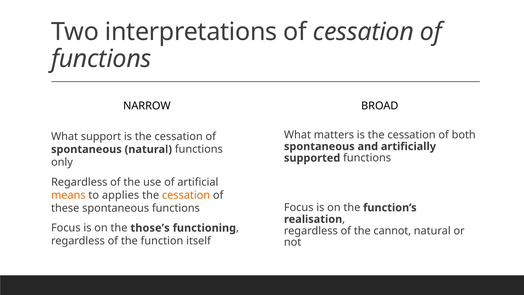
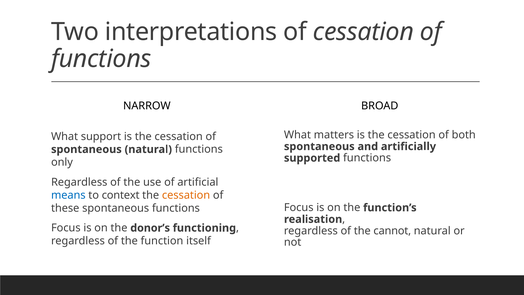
means colour: orange -> blue (68, 195)
applies: applies -> context (121, 195)
those’s: those’s -> donor’s (150, 228)
